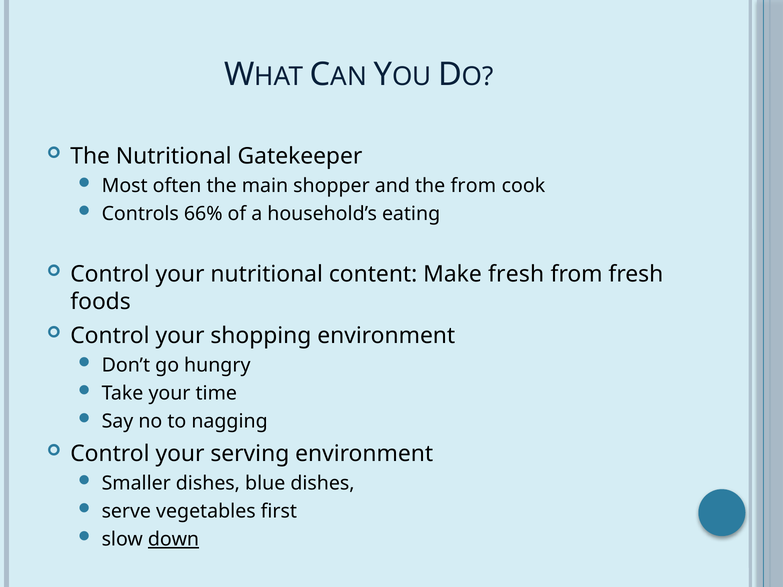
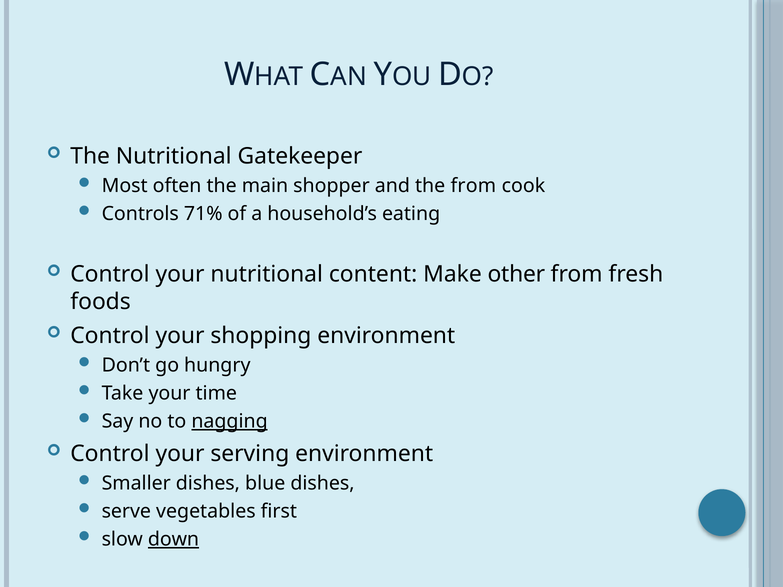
66%: 66% -> 71% (203, 214)
Make fresh: fresh -> other (516, 274)
nagging underline: none -> present (230, 422)
